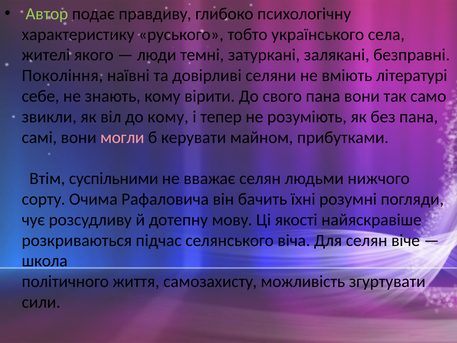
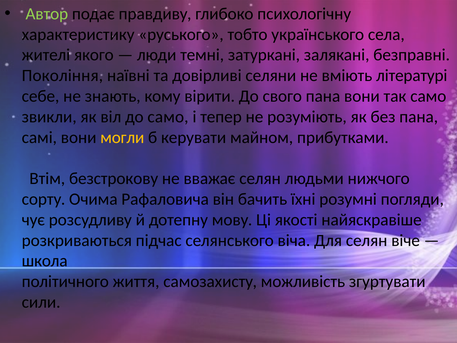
до кому: кому -> само (168, 117)
могли colour: pink -> yellow (122, 137)
суспільними: суспільними -> безстрокову (114, 178)
